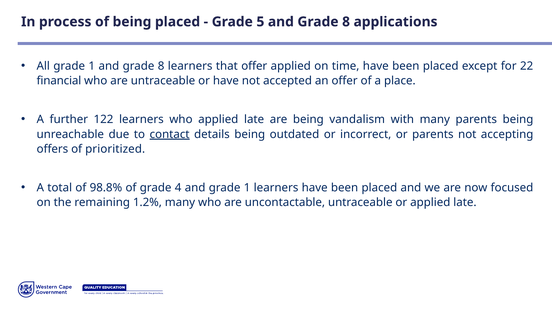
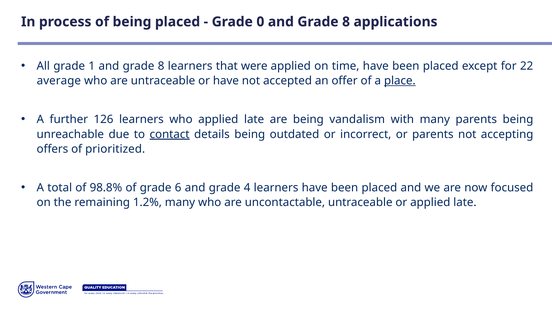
5: 5 -> 0 (260, 22)
that offer: offer -> were (254, 66)
financial: financial -> average (59, 81)
place underline: none -> present (400, 81)
122: 122 -> 126 (104, 120)
4: 4 -> 6 (178, 188)
and grade 1: 1 -> 4 (247, 188)
